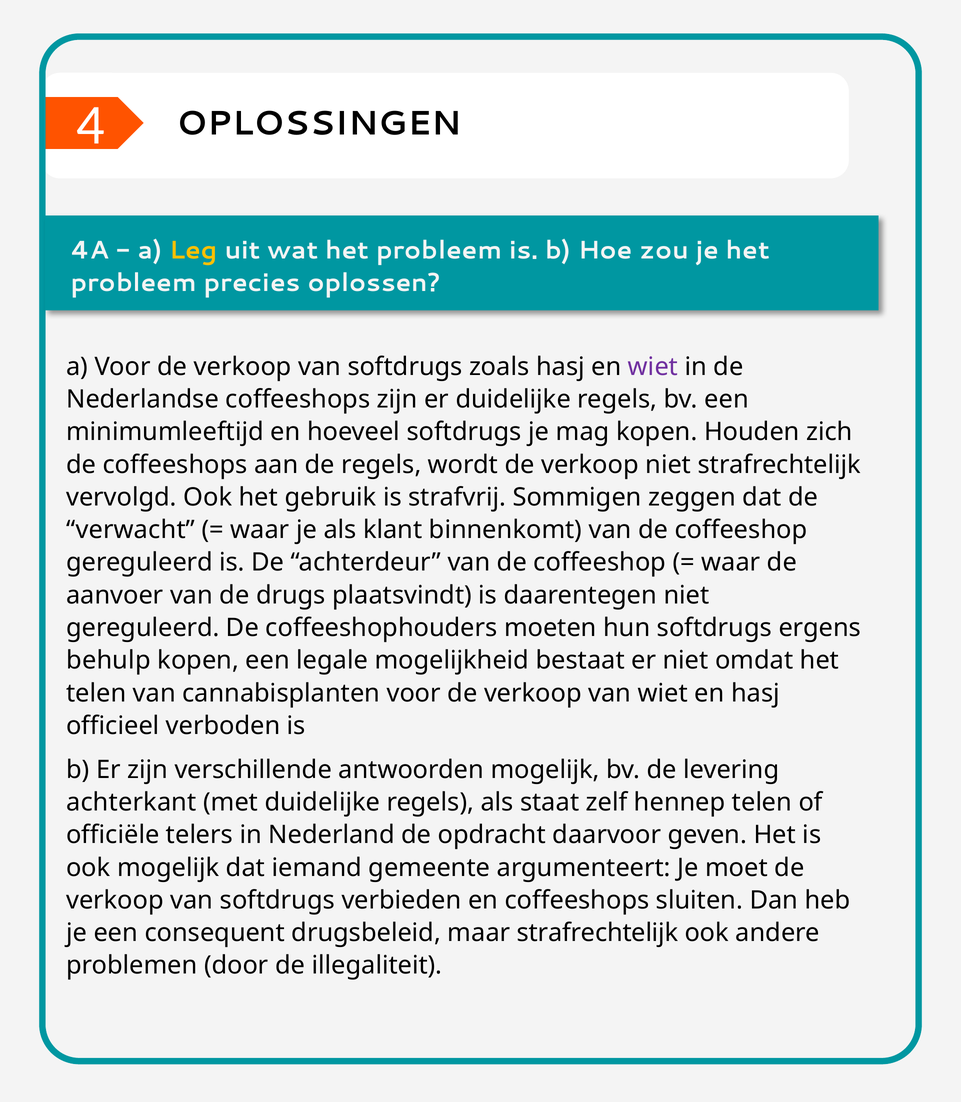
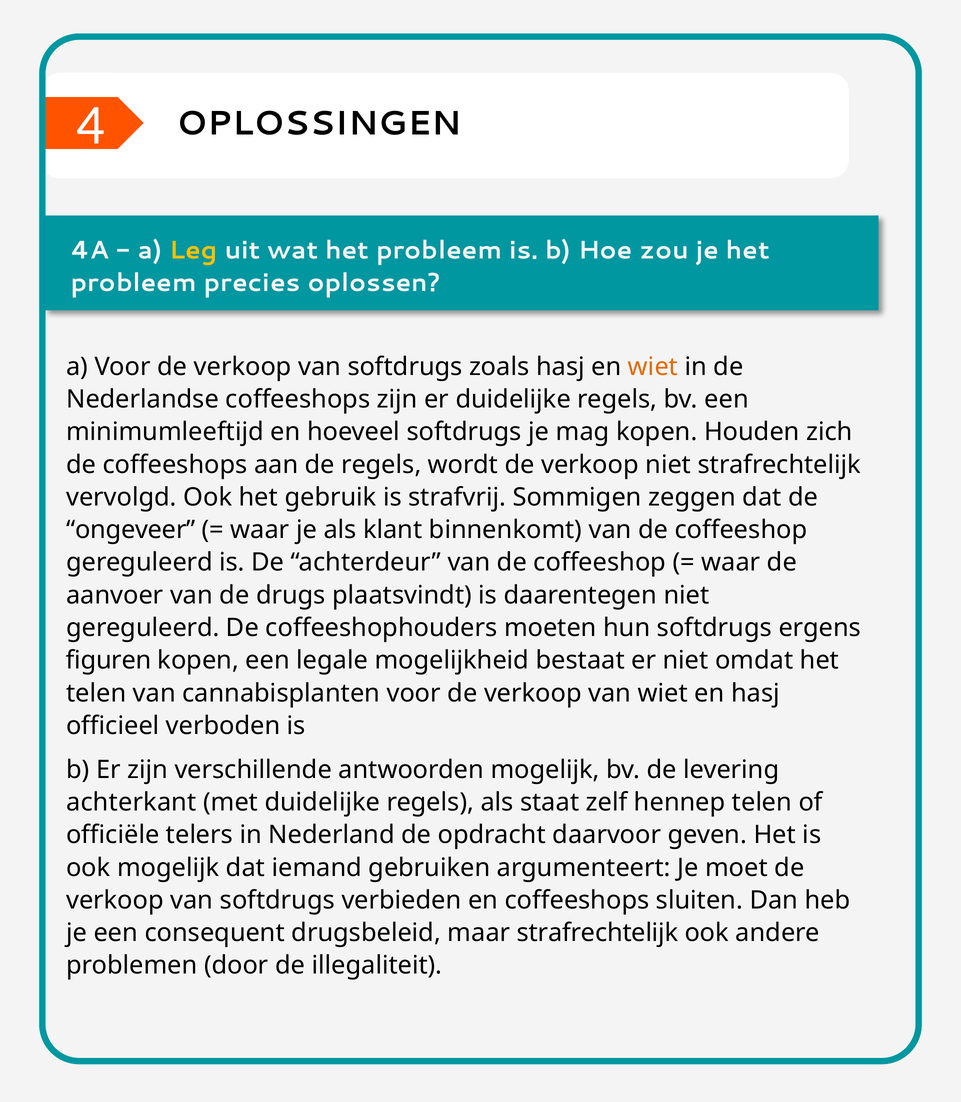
wiet colour: purple -> orange (653, 367)
verwacht: verwacht -> ongeveer (131, 530)
behulp: behulp -> figuren (109, 660)
gemeente: gemeente -> gebruiken (429, 867)
